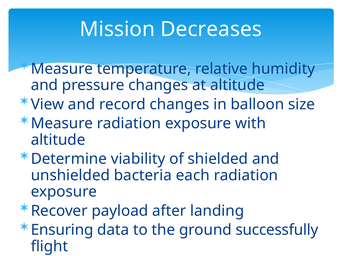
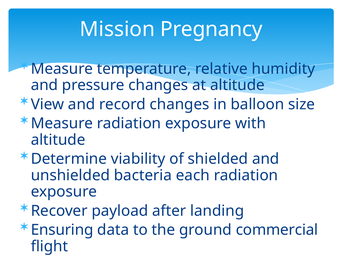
Decreases: Decreases -> Pregnancy (211, 29)
successfully: successfully -> commercial (277, 230)
